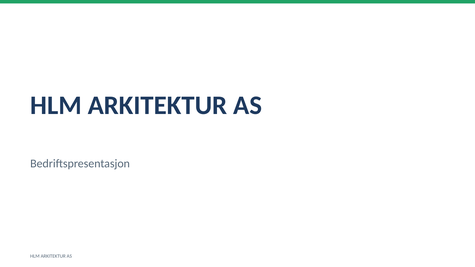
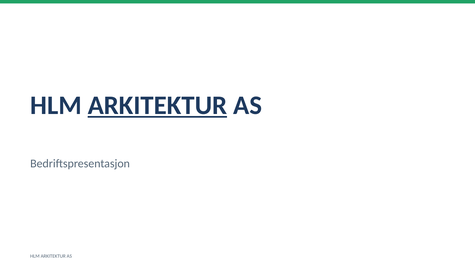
ARKITEKTUR underline: none -> present (157, 105)
